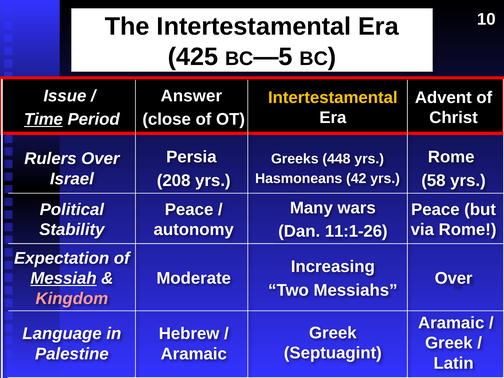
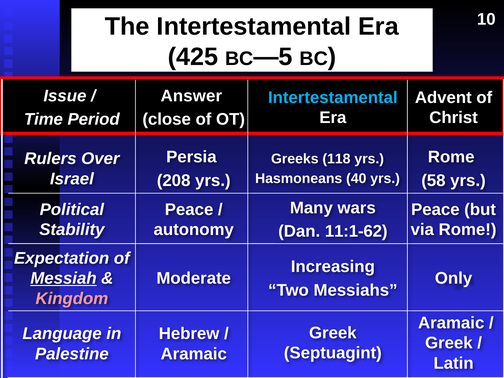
Intertestamental colour: yellow -> light blue (333, 97)
Time underline: present -> none (43, 119)
448: 448 -> 118 (336, 159)
42: 42 -> 40 (356, 178)
11:1-26: 11:1-26 -> 11:1-62 (356, 231)
Over: Over -> Only (454, 278)
